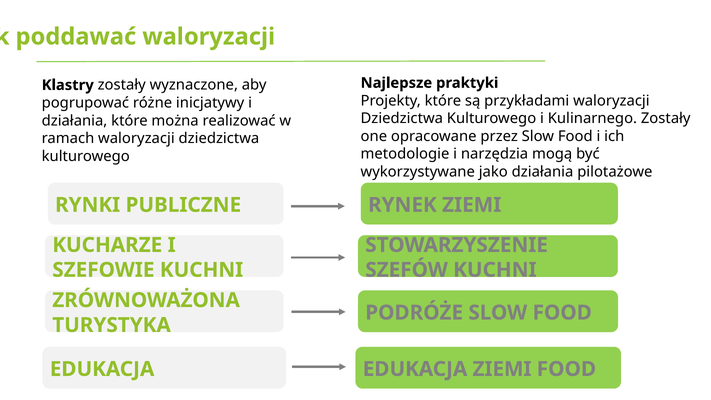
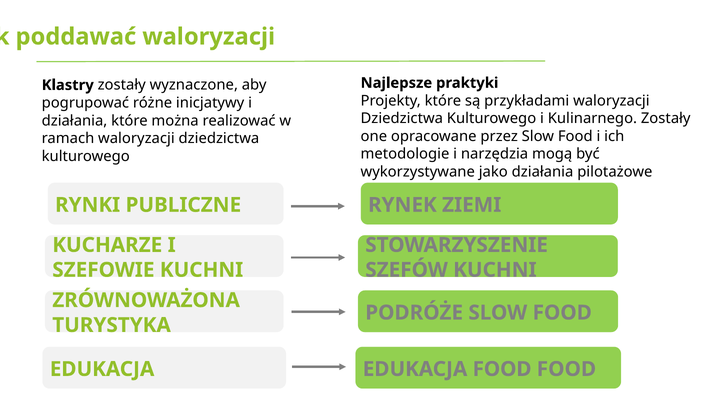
EDUKACJA ZIEMI: ZIEMI -> FOOD (502, 369)
